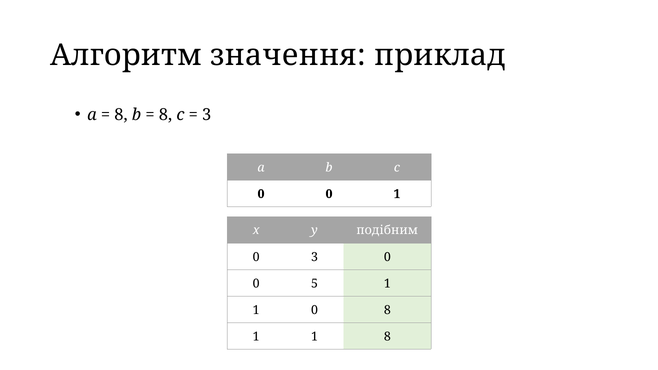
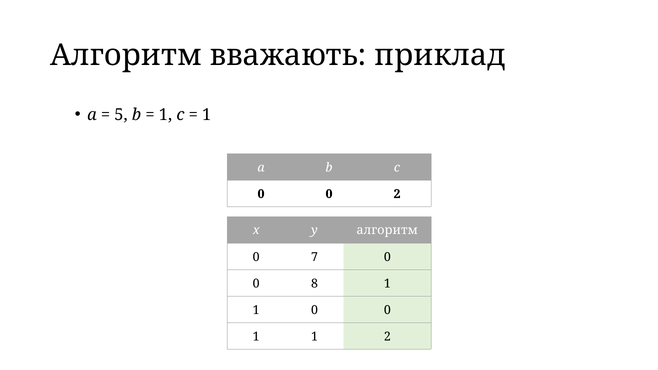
значення: значення -> вважають (288, 55)
8: 8 -> 5 (121, 115)
8: 8 -> 1 (165, 115)
3: 3 -> 1 (207, 115)
0 1: 1 -> 2 (397, 194)
y подібним: подібним -> алгоритм (387, 230)
0 3: 3 -> 7 (314, 257)
5: 5 -> 8 (314, 284)
1 0 8: 8 -> 0 (387, 310)
1 8: 8 -> 2 (387, 337)
